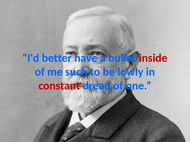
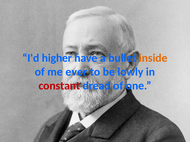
better: better -> higher (57, 58)
inside colour: red -> orange (153, 58)
such: such -> ever (76, 72)
